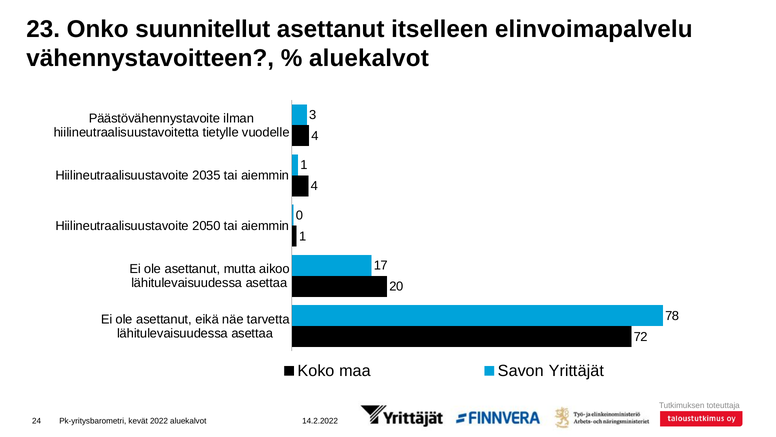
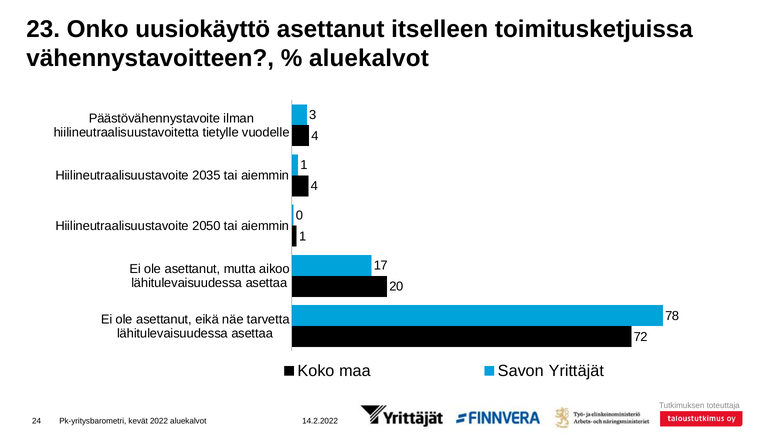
suunnitellut: suunnitellut -> uusiokäyttö (203, 29)
elinvoimapalvelu: elinvoimapalvelu -> toimitusketjuissa (594, 29)
